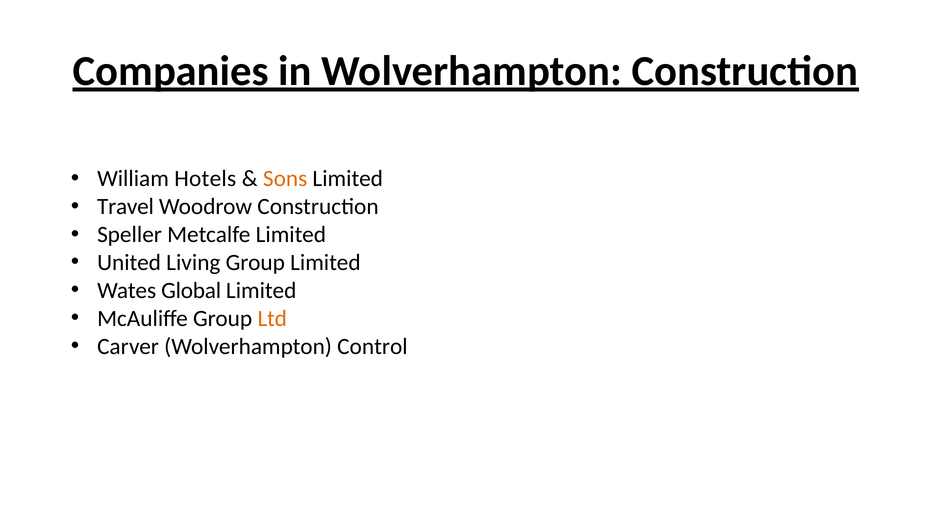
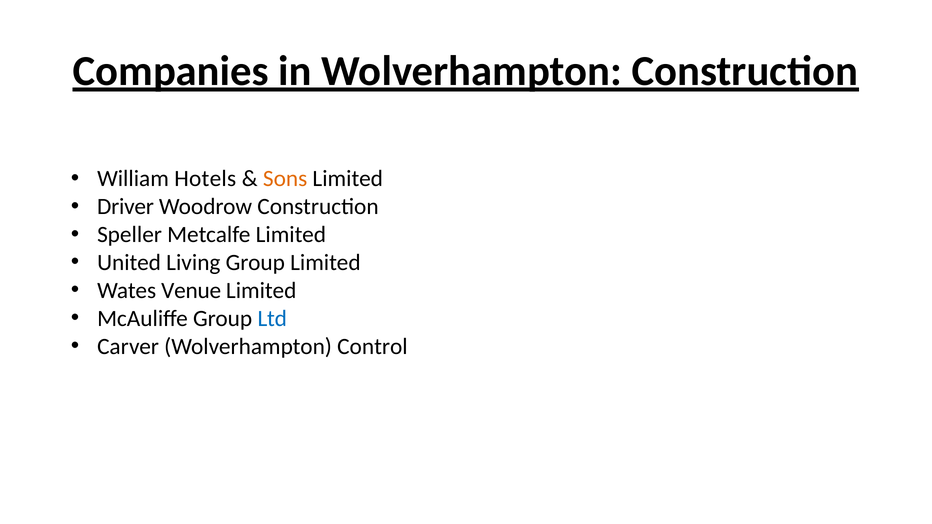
Travel: Travel -> Driver (125, 207)
Global: Global -> Venue (191, 291)
Ltd colour: orange -> blue (272, 319)
